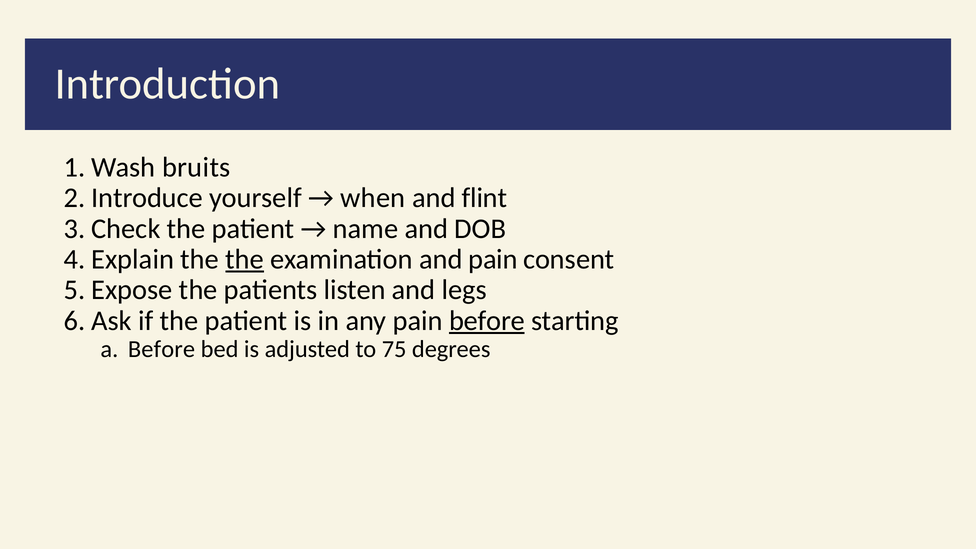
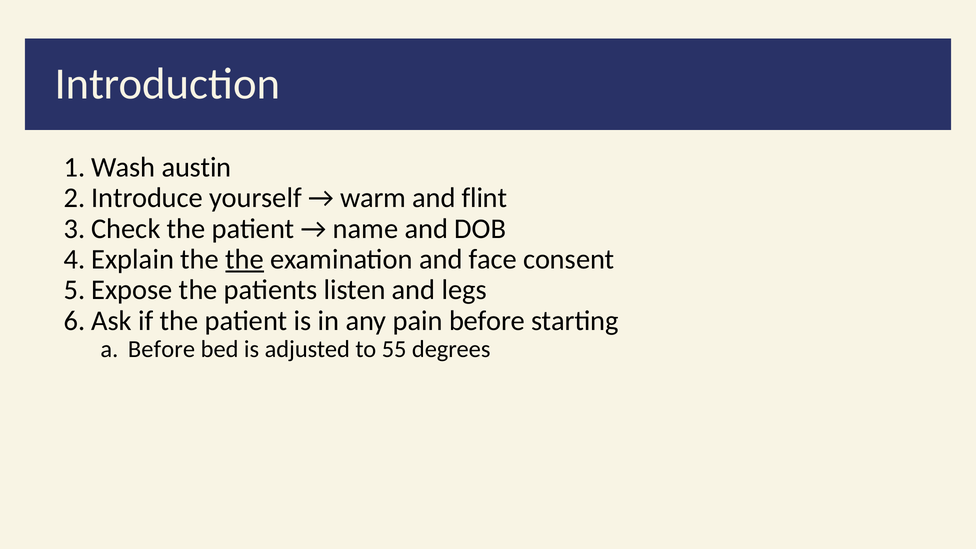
bruits: bruits -> austin (196, 167)
when: when -> warm (373, 198)
and pain: pain -> face (493, 259)
before underline: present -> none (487, 321)
75: 75 -> 55 (394, 349)
